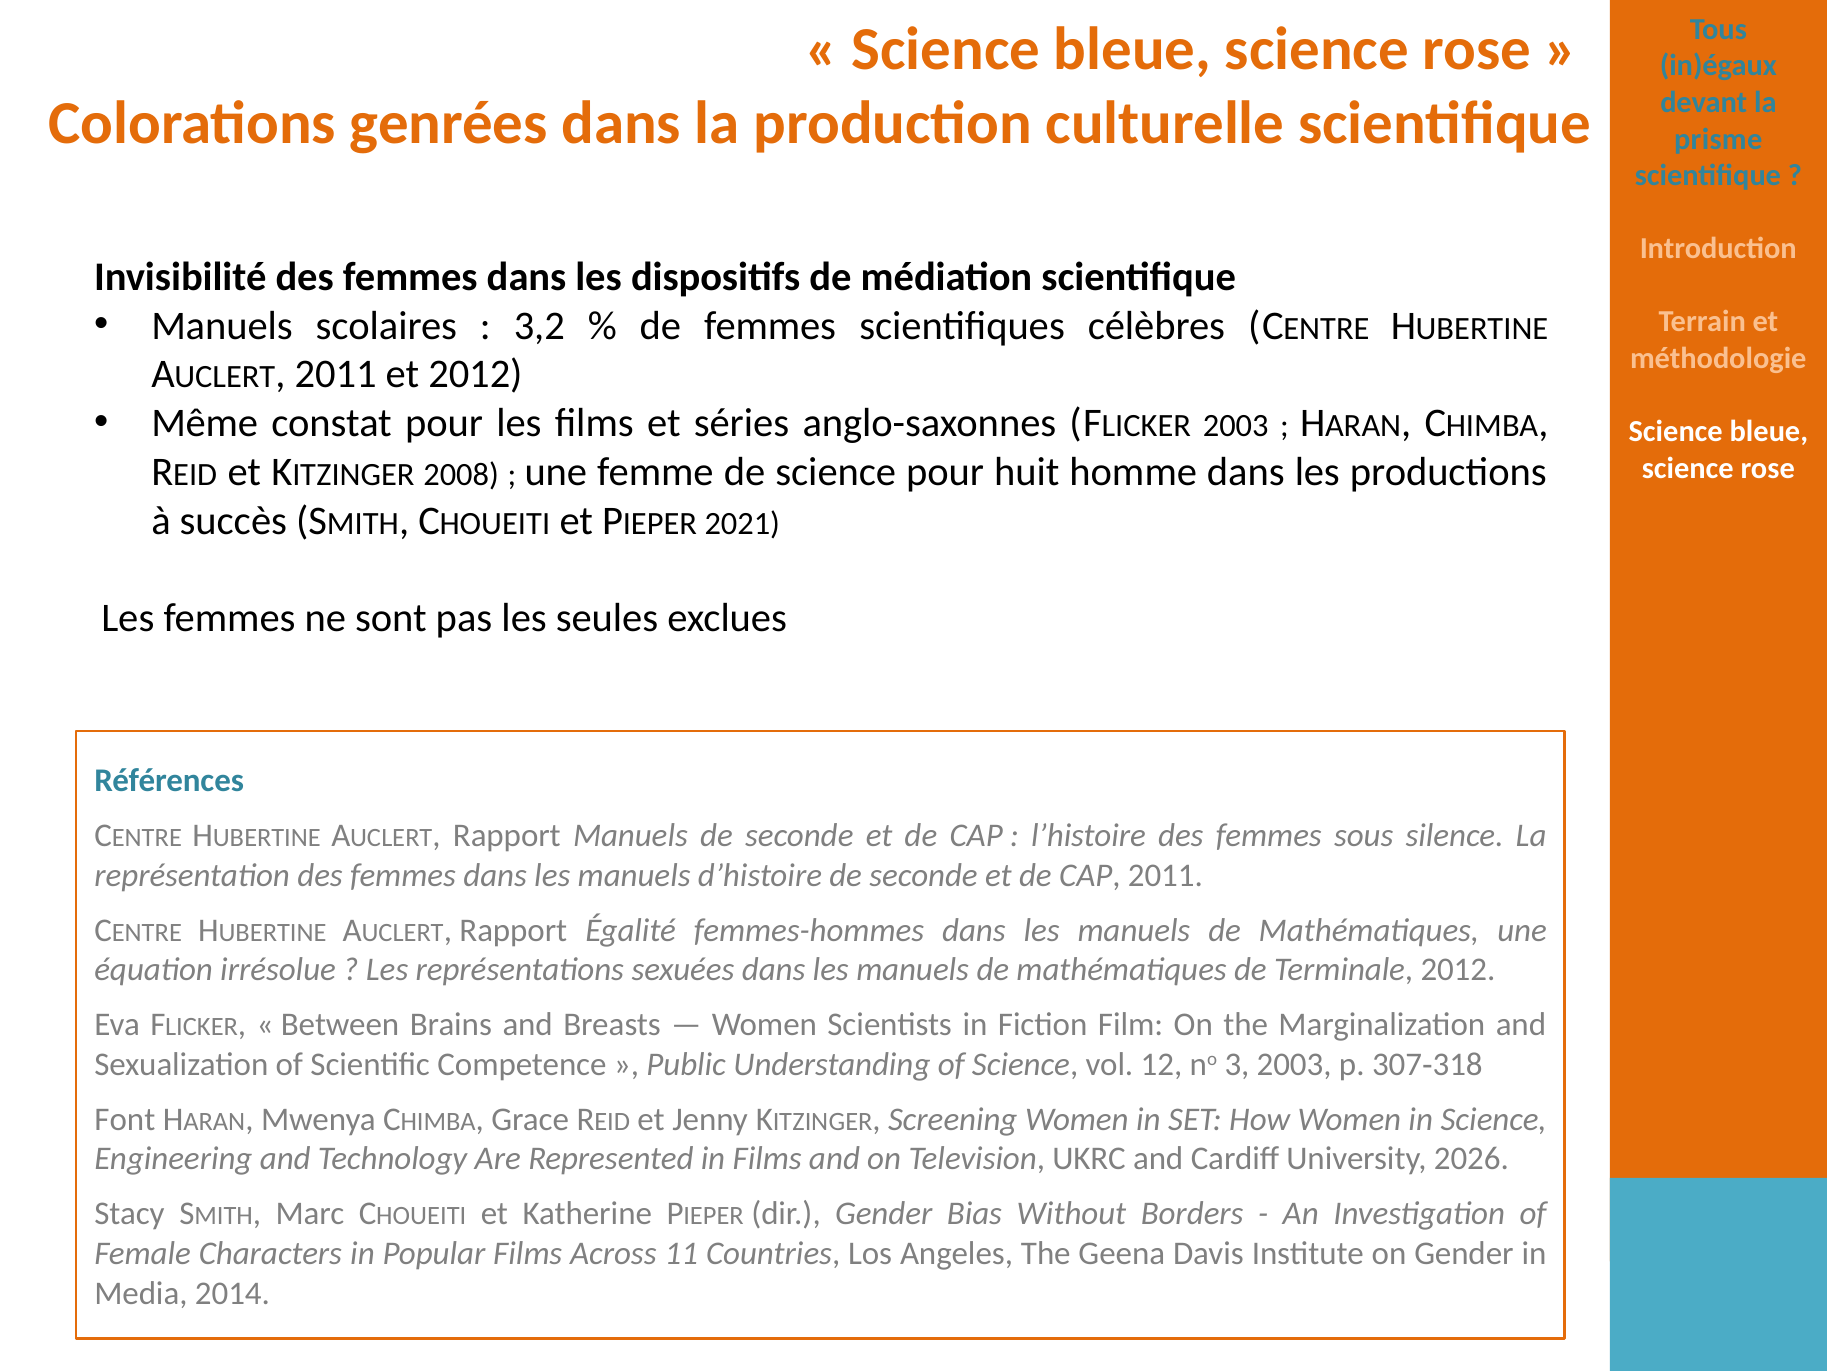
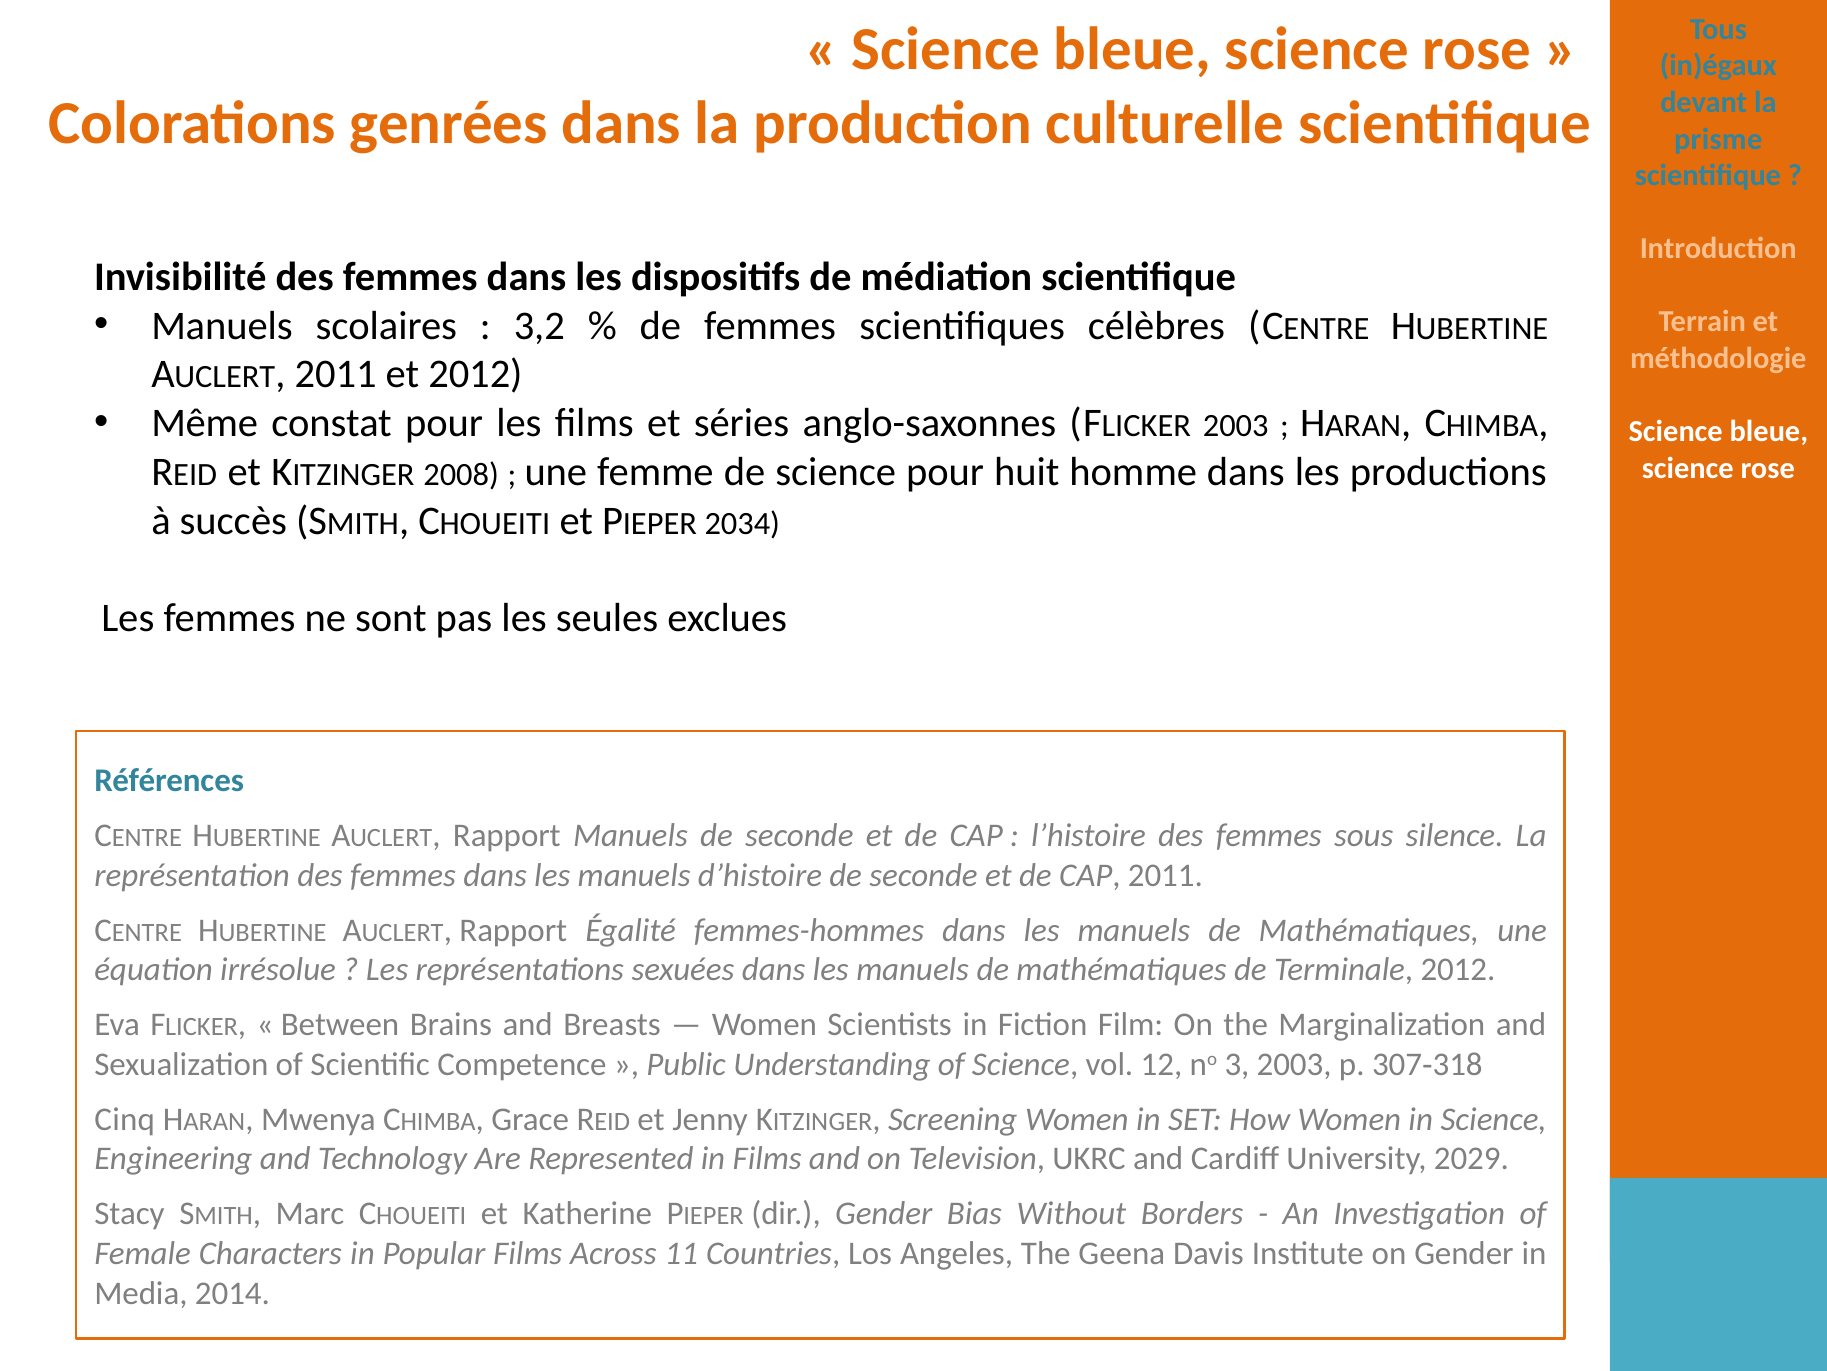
2021: 2021 -> 2034 (742, 523)
Font: Font -> Cinq (125, 1119)
2026: 2026 -> 2029 (1471, 1158)
